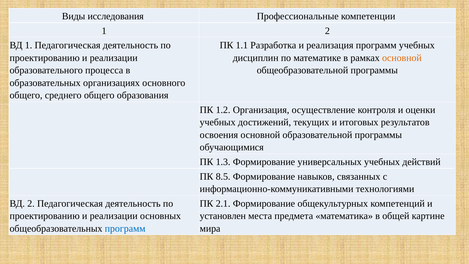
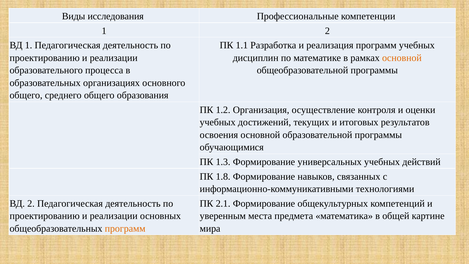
8.5: 8.5 -> 1.8 (223, 176)
установлен: установлен -> уверенным (223, 216)
программ colour: blue -> orange (125, 228)
